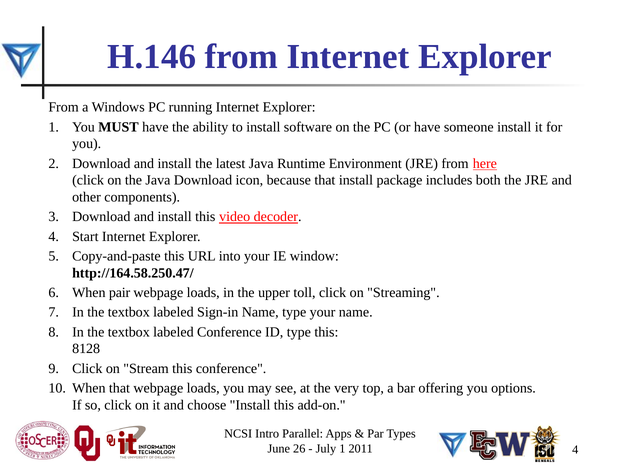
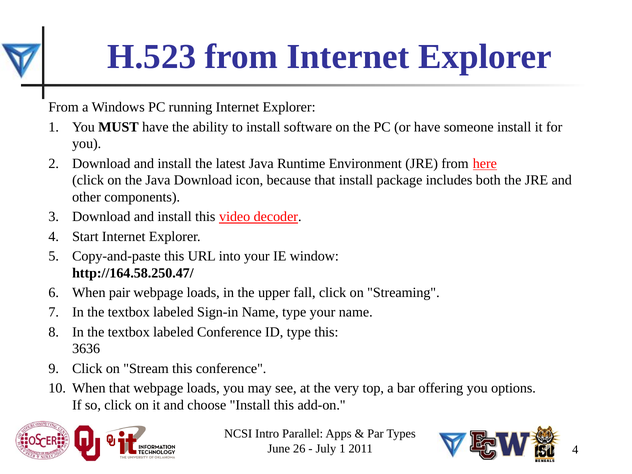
H.146: H.146 -> H.523 (152, 57)
toll: toll -> fall (305, 293)
8128: 8128 -> 3636 (86, 349)
